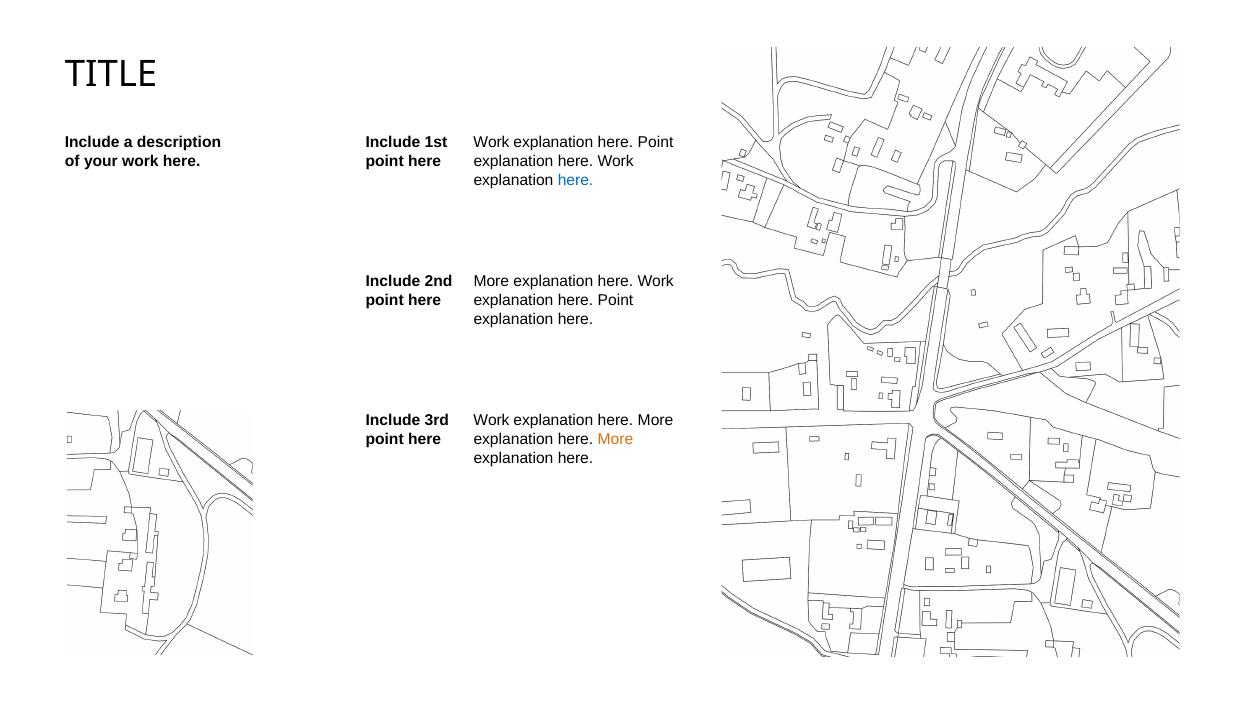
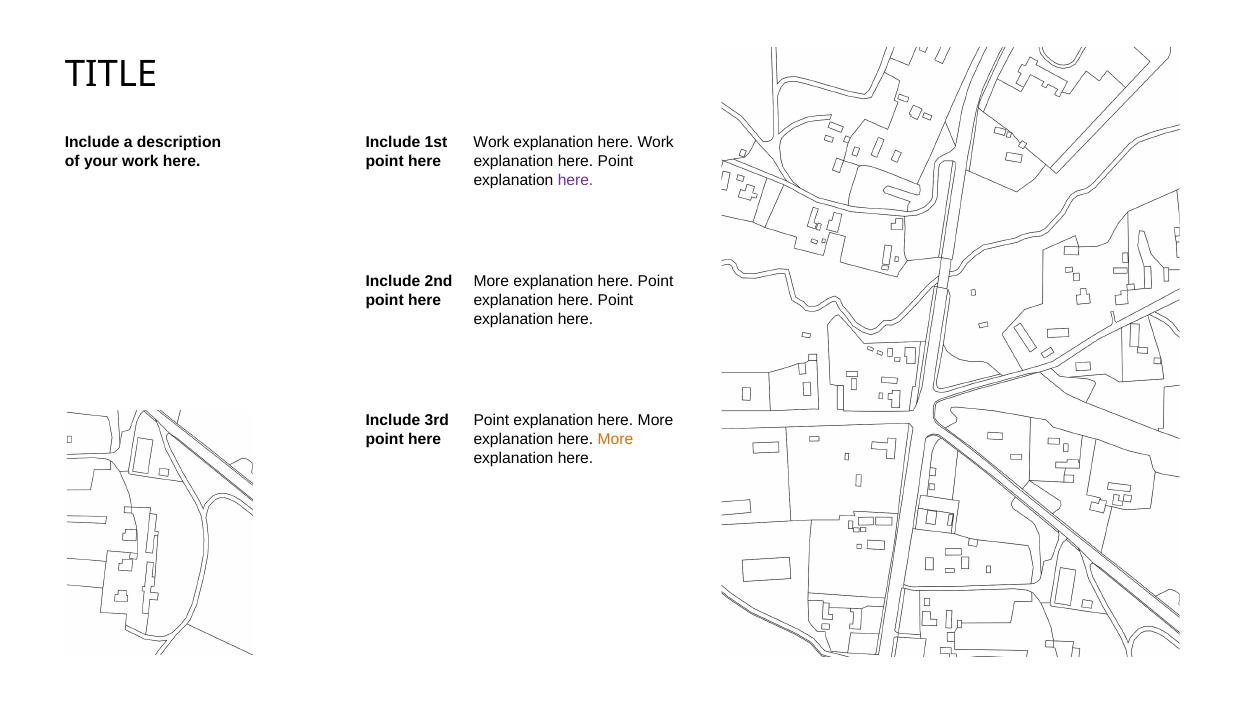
Point: Point -> Work (656, 143)
Work: Work -> Point (616, 162)
here colour: blue -> purple (576, 180)
More explanation here Work: Work -> Point (656, 282)
Work: Work -> Point (491, 421)
